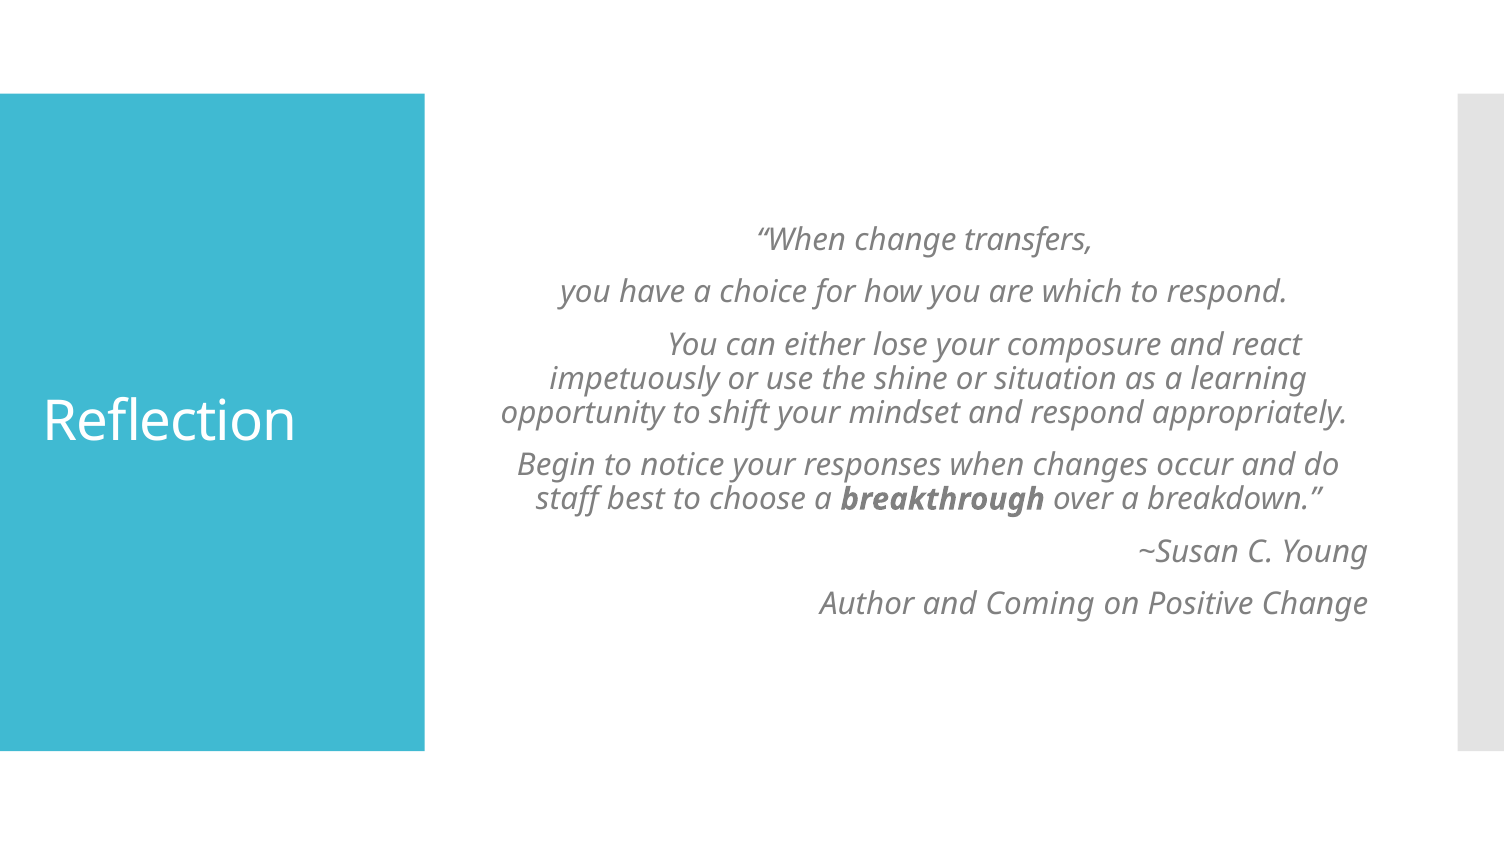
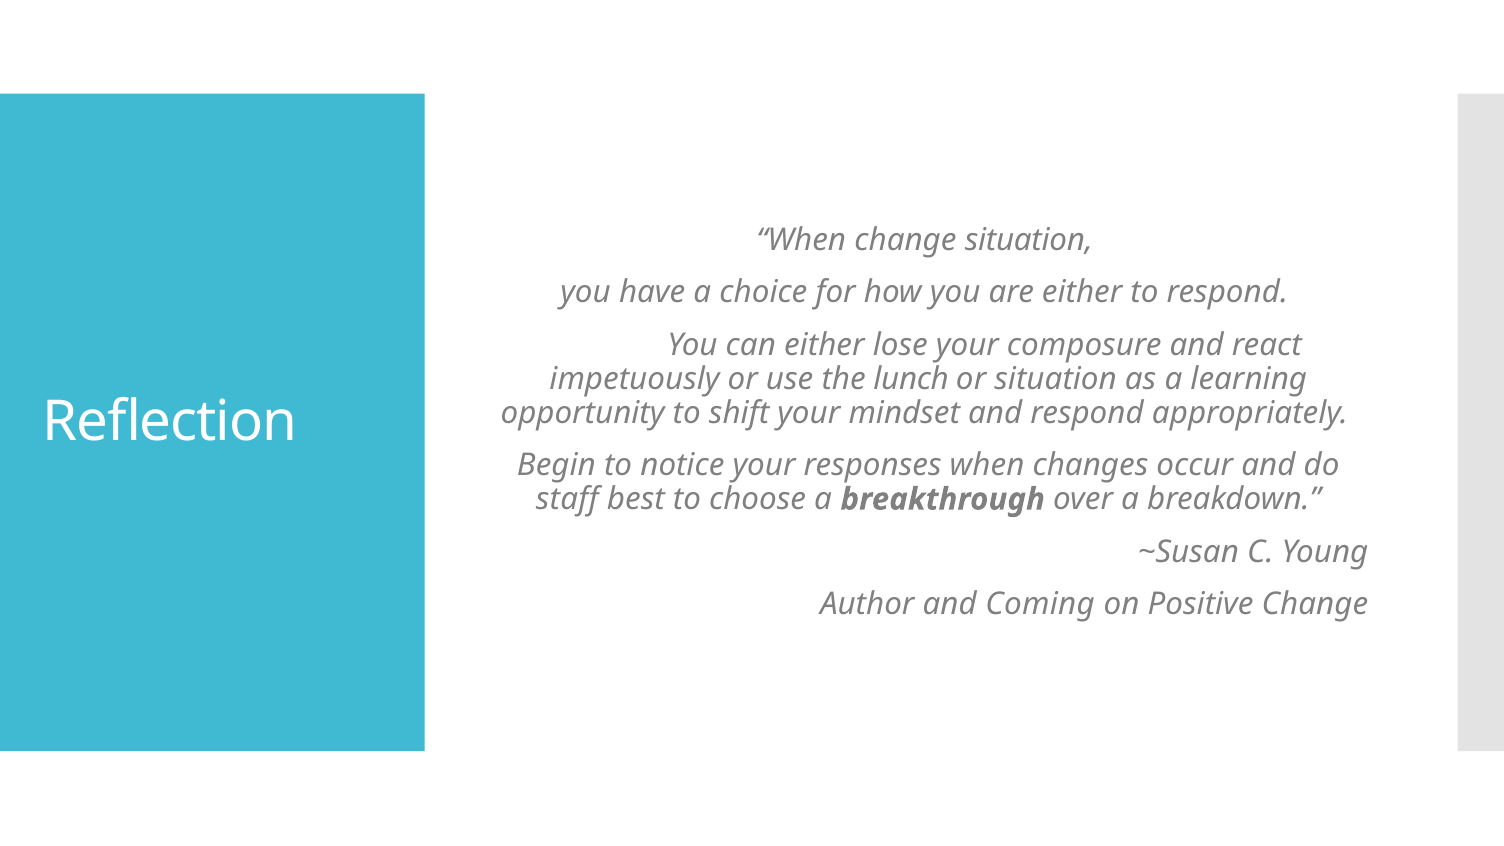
change transfers: transfers -> situation (1029, 240)
are which: which -> either (1082, 293)
shine: shine -> lunch (911, 379)
